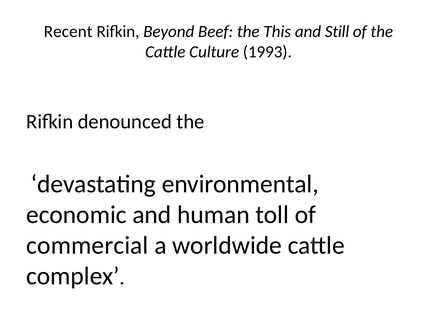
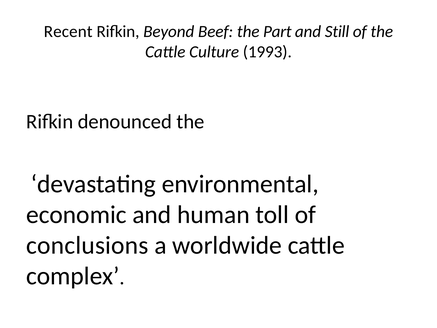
This: This -> Part (277, 31)
commercial: commercial -> conclusions (87, 245)
